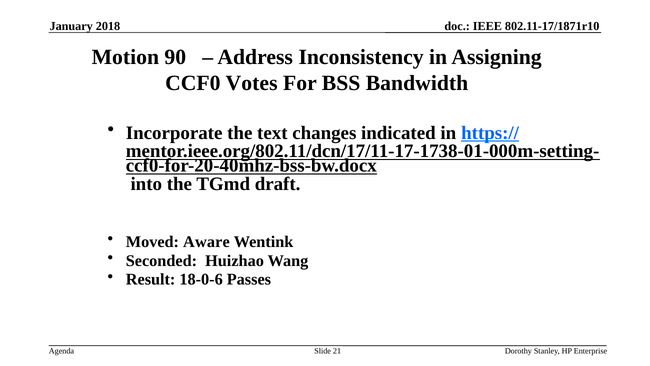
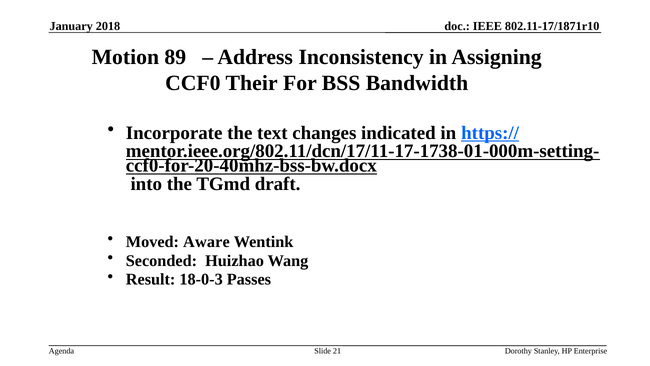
90: 90 -> 89 (175, 57)
Votes: Votes -> Their (252, 83)
18-0-6: 18-0-6 -> 18-0-3 (201, 279)
